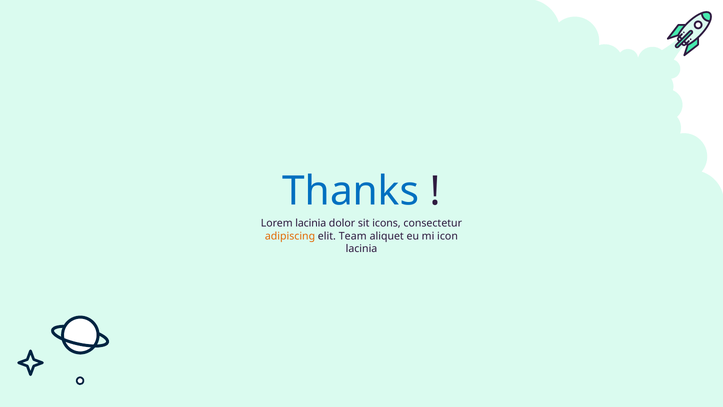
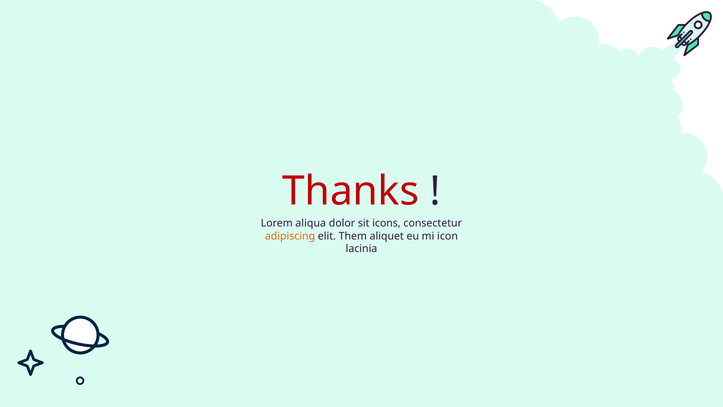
Thanks colour: blue -> red (351, 191)
Lorem lacinia: lacinia -> aliqua (311, 223)
Team: Team -> Them (353, 236)
